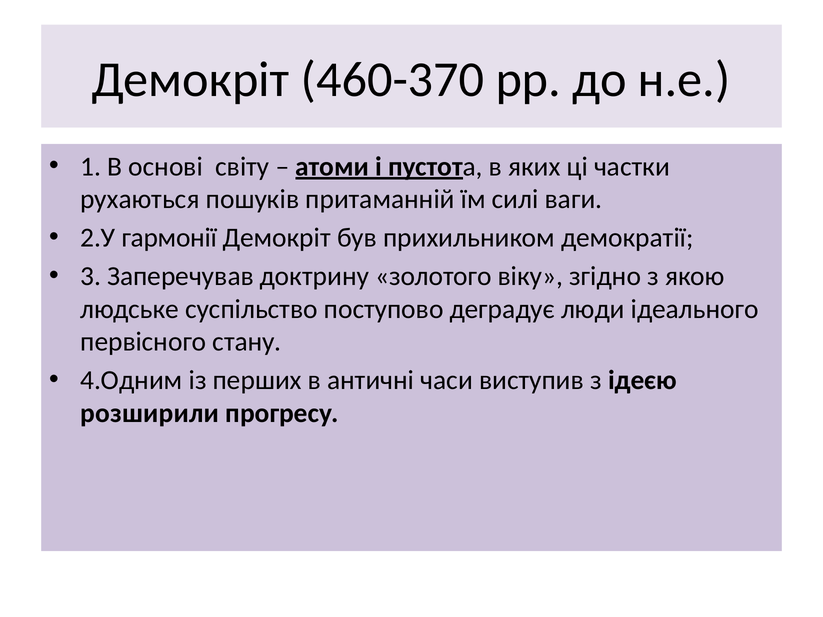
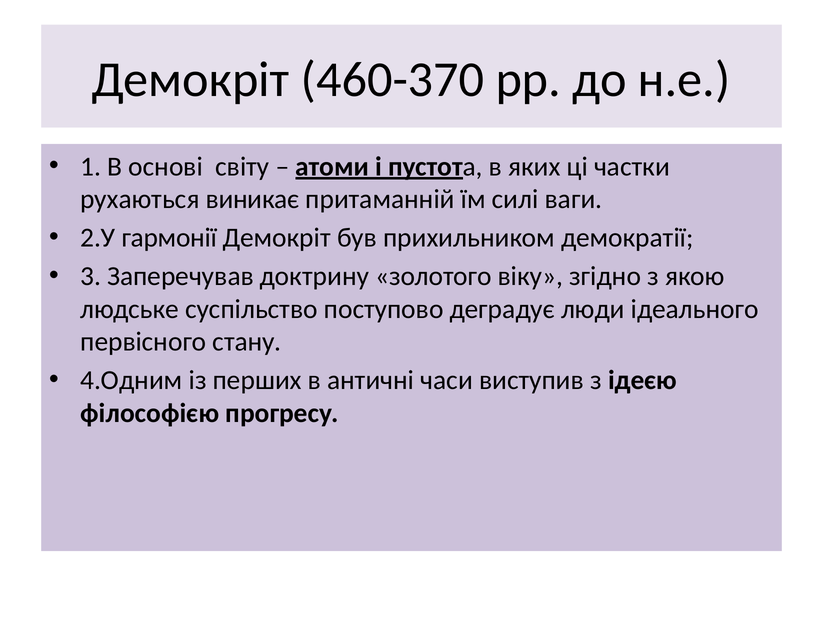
пошуків: пошуків -> виникає (253, 199)
розширили: розширили -> філософією (150, 413)
